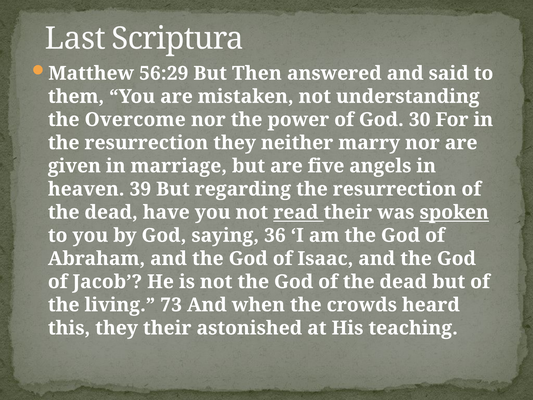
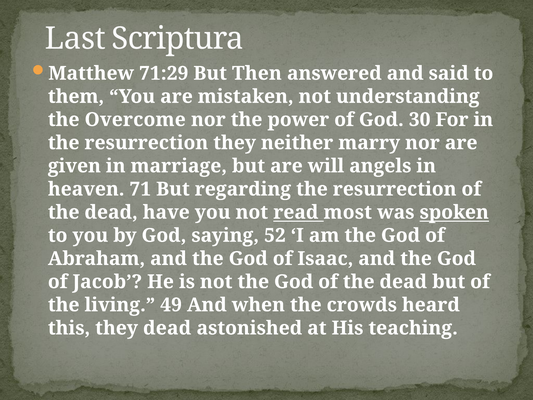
56:29: 56:29 -> 71:29 (164, 73)
five: five -> will (326, 166)
39: 39 -> 71 (140, 189)
read their: their -> most (348, 212)
36: 36 -> 52 (275, 235)
73: 73 -> 49 (171, 305)
they their: their -> dead (167, 328)
